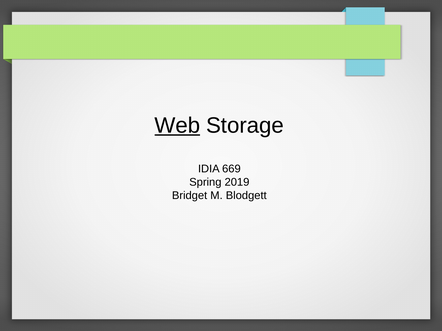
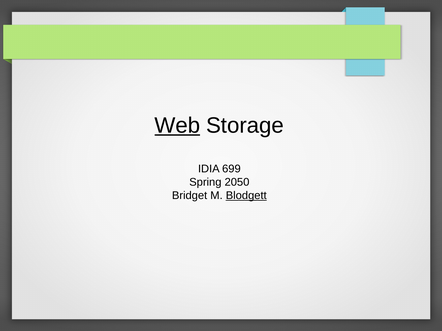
669: 669 -> 699 (231, 169)
2019: 2019 -> 2050 (237, 182)
Blodgett underline: none -> present (246, 196)
